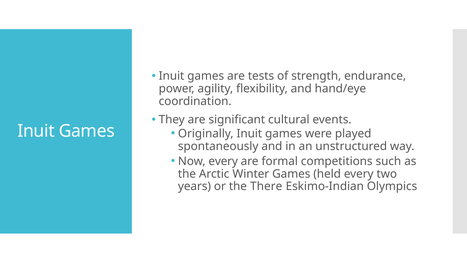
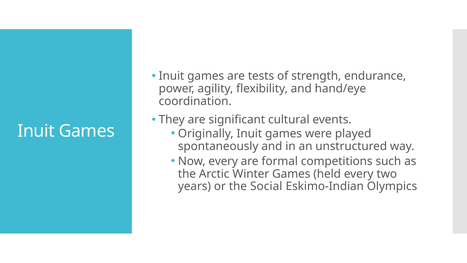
There: There -> Social (266, 186)
